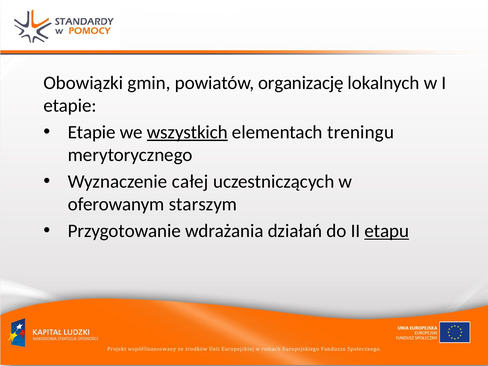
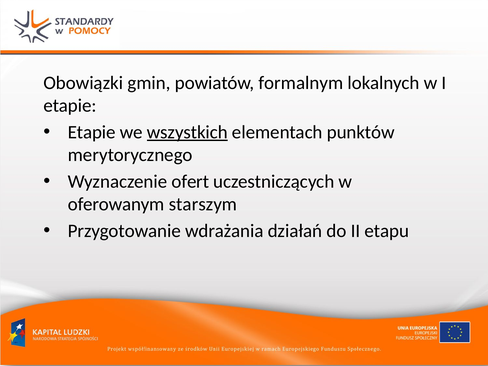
organizację: organizację -> formalnym (301, 83)
treningu: treningu -> punktów (361, 132)
całej: całej -> ofert (190, 182)
etapu underline: present -> none (387, 231)
